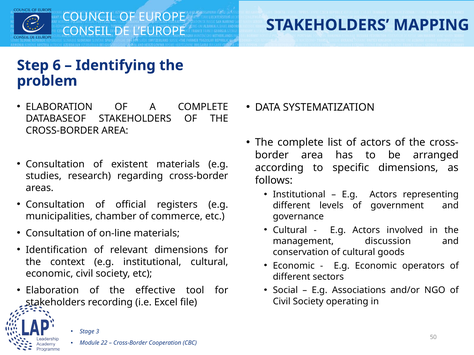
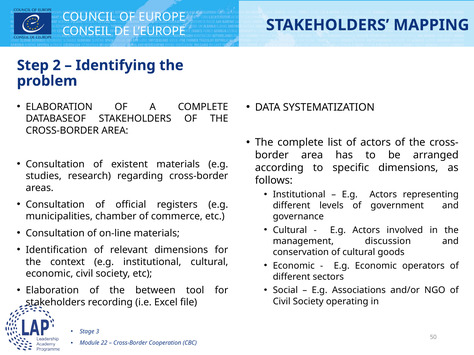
6: 6 -> 2 (57, 65)
effective: effective -> between (155, 291)
